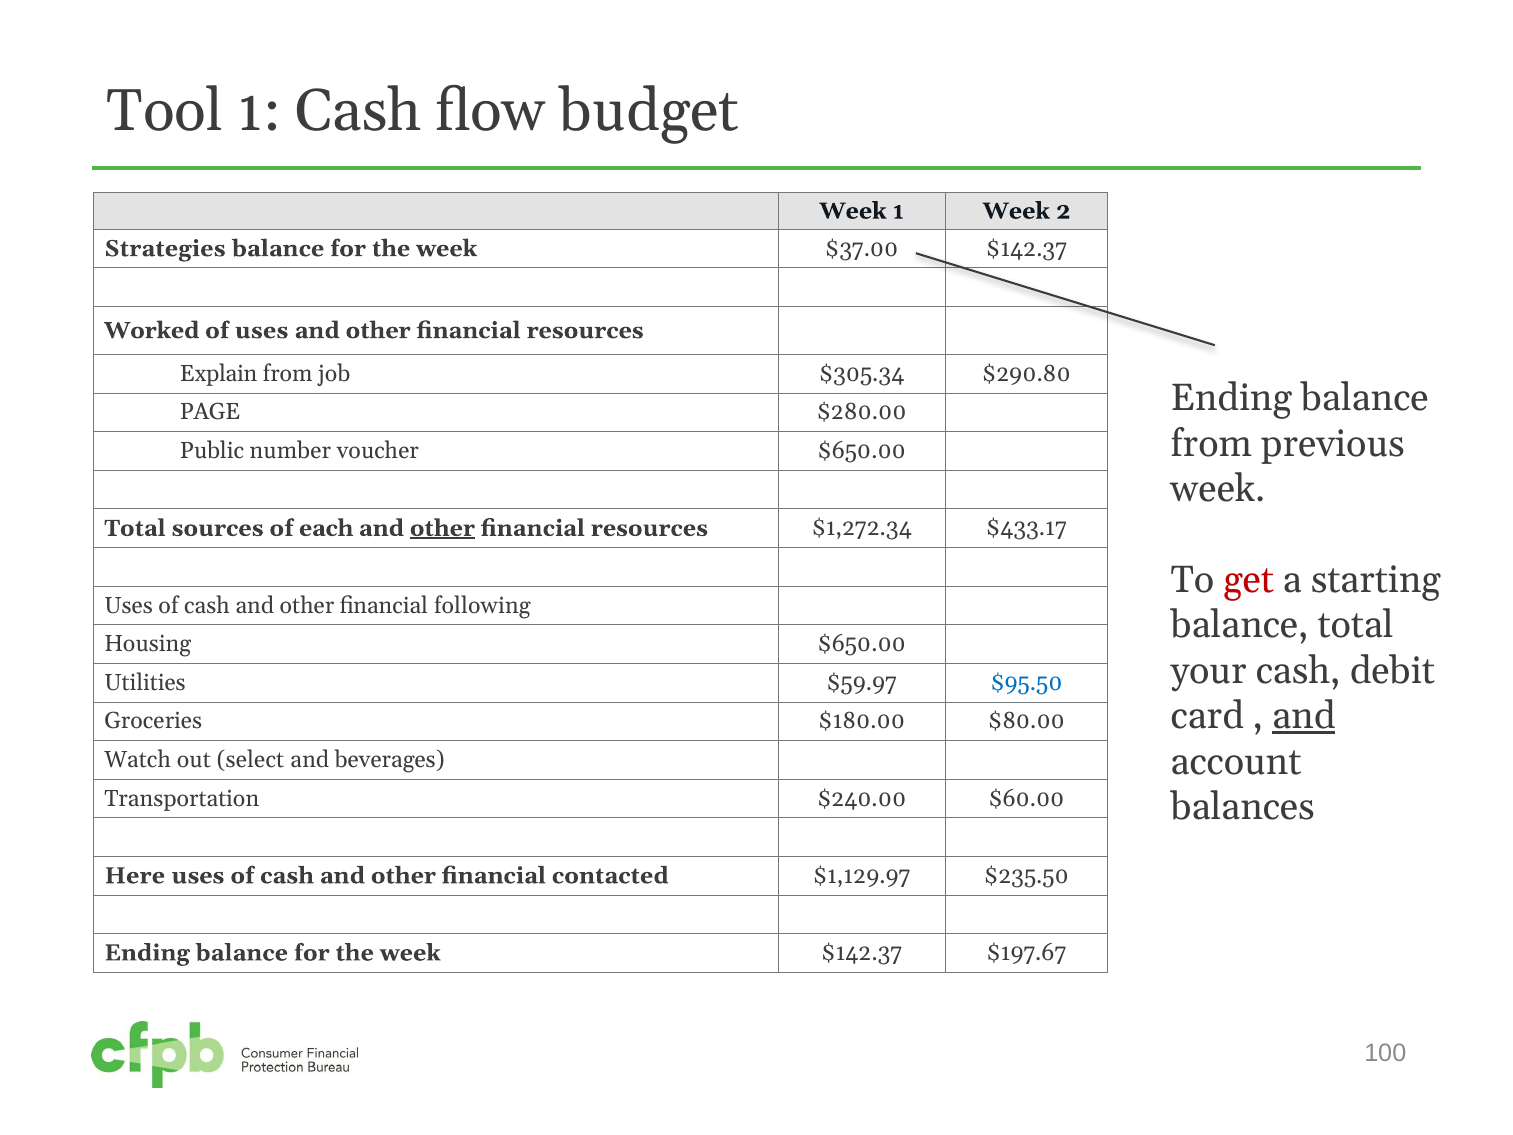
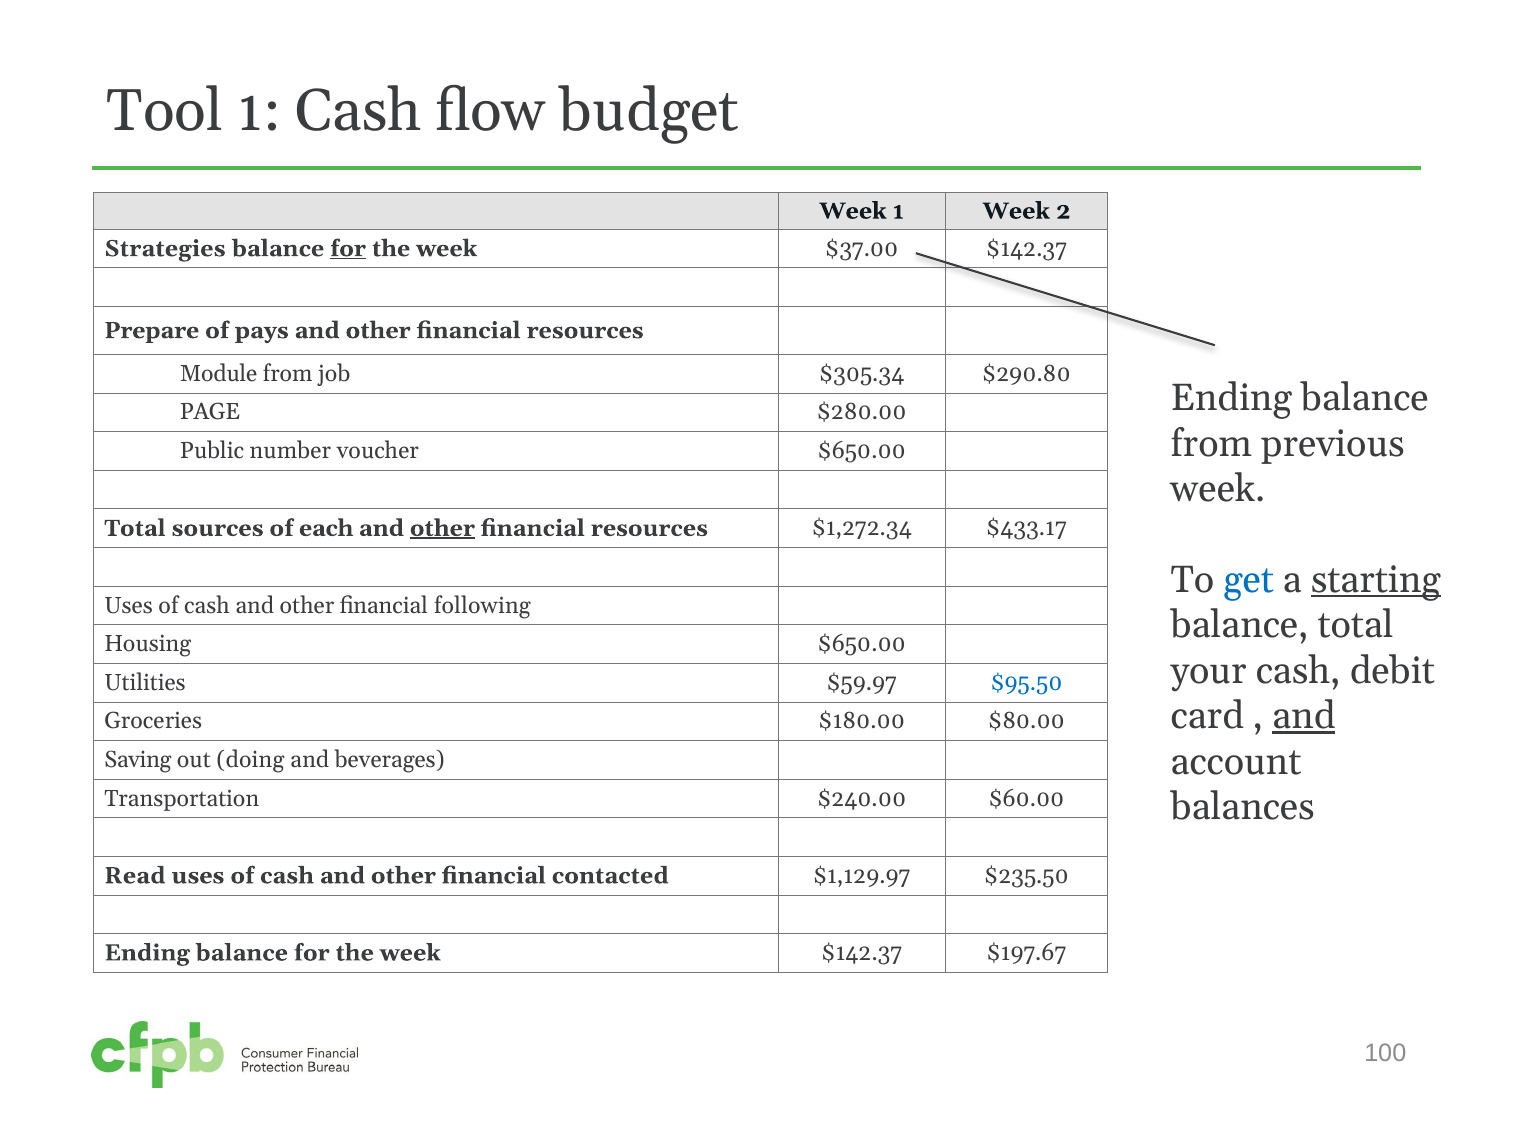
for underline: none -> present (348, 249)
Worked: Worked -> Prepare (152, 330)
of uses: uses -> pays (262, 330)
Explain: Explain -> Module (219, 374)
get colour: red -> blue (1249, 580)
starting underline: none -> present (1376, 580)
Watch: Watch -> Saving (138, 760)
select: select -> doing (250, 760)
Here: Here -> Read (135, 875)
